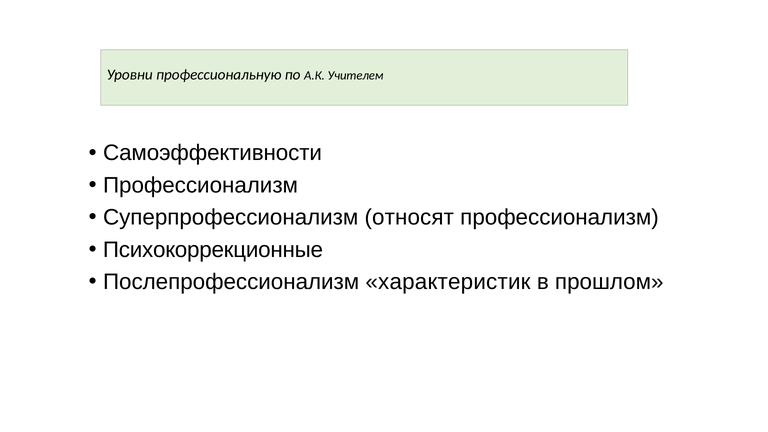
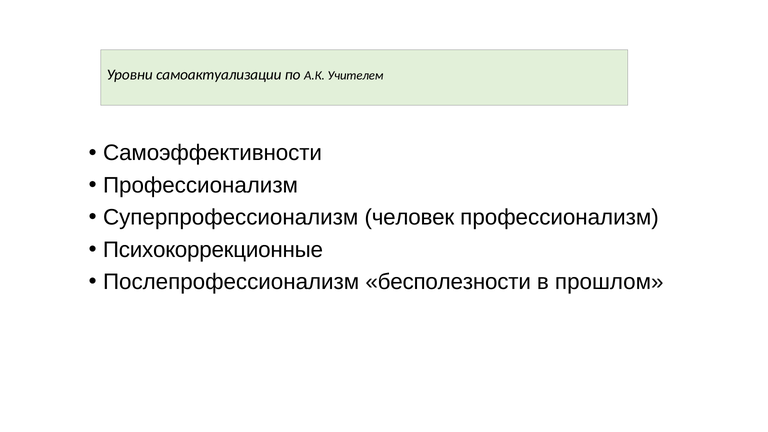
профессиональную: профессиональную -> самоактуализации (219, 74)
относят: относят -> человек (409, 217)
характеристик: характеристик -> бесполезности (448, 282)
